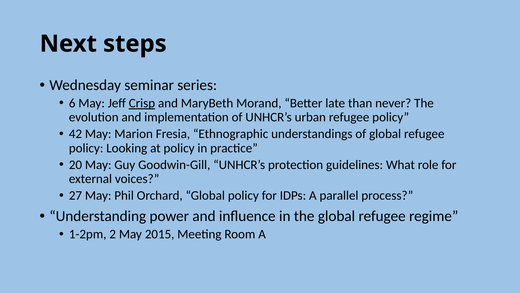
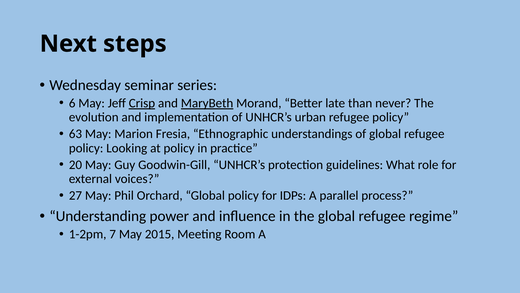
MaryBeth underline: none -> present (207, 103)
42: 42 -> 63 (75, 134)
2: 2 -> 7 (113, 234)
